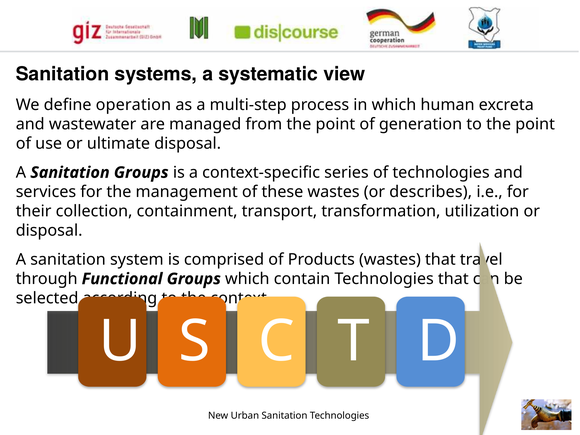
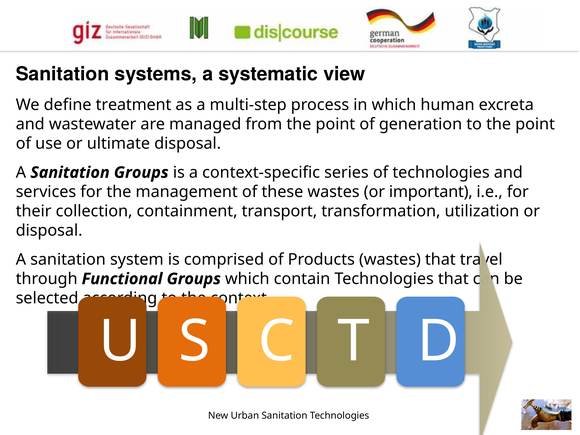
operation: operation -> treatment (134, 105)
describes: describes -> important (431, 192)
